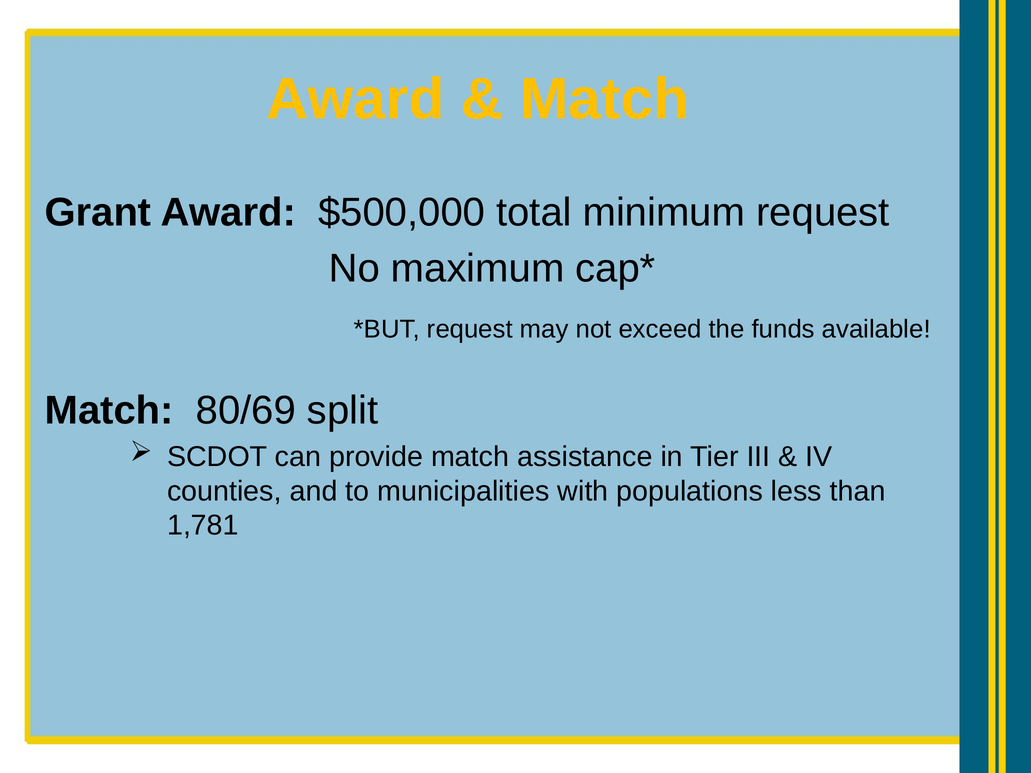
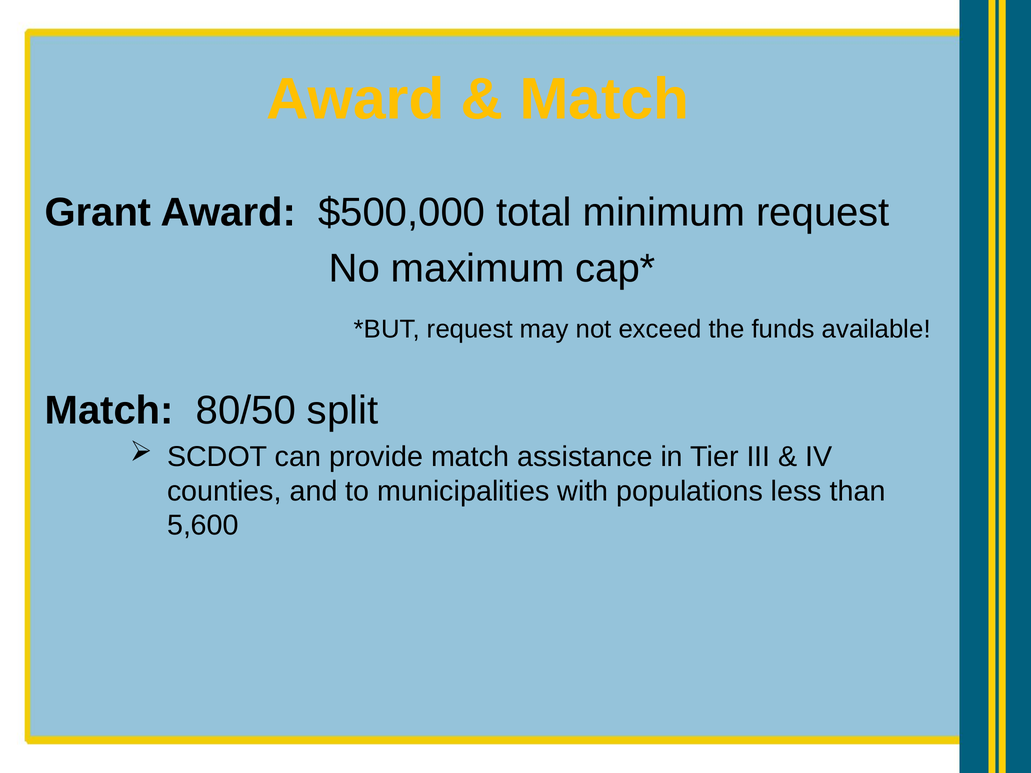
80/69: 80/69 -> 80/50 (246, 411)
1,781: 1,781 -> 5,600 (203, 526)
